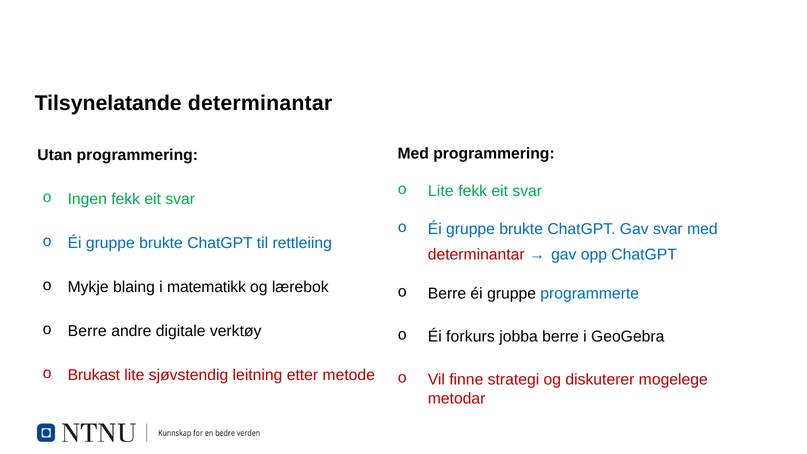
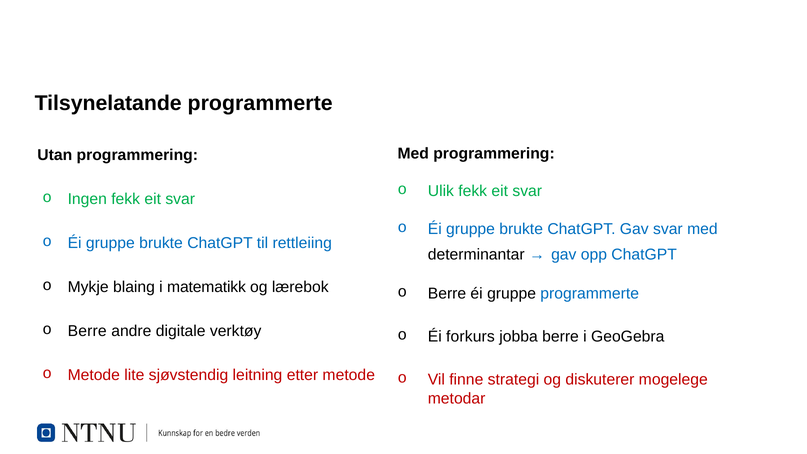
Tilsynelatande determinantar: determinantar -> programmerte (260, 103)
Lite: Lite -> Ulik (441, 191)
determinantar colour: red -> black (476, 255)
Brukast: Brukast -> Metode (94, 375)
